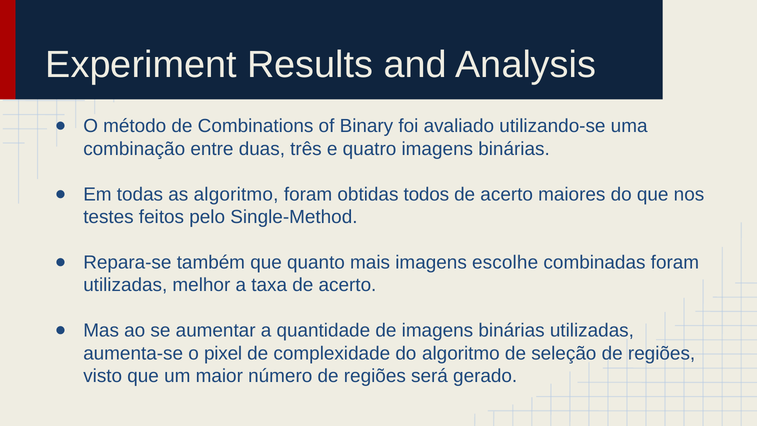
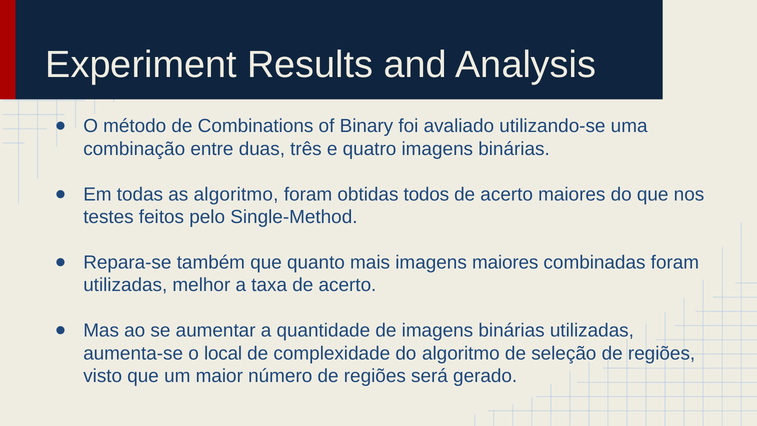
imagens escolhe: escolhe -> maiores (505, 262)
pixel: pixel -> local (223, 353)
